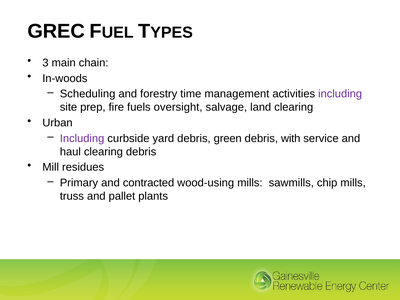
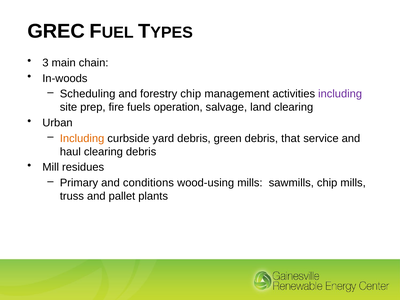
forestry time: time -> chip (191, 94)
oversight: oversight -> operation (178, 107)
Including colour: purple -> orange (82, 138)
with: with -> that (291, 138)
contracted: contracted -> conditions (148, 183)
